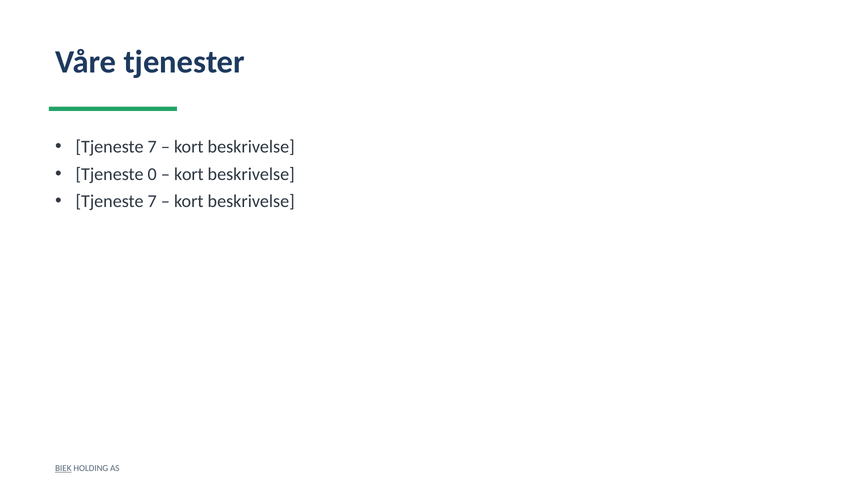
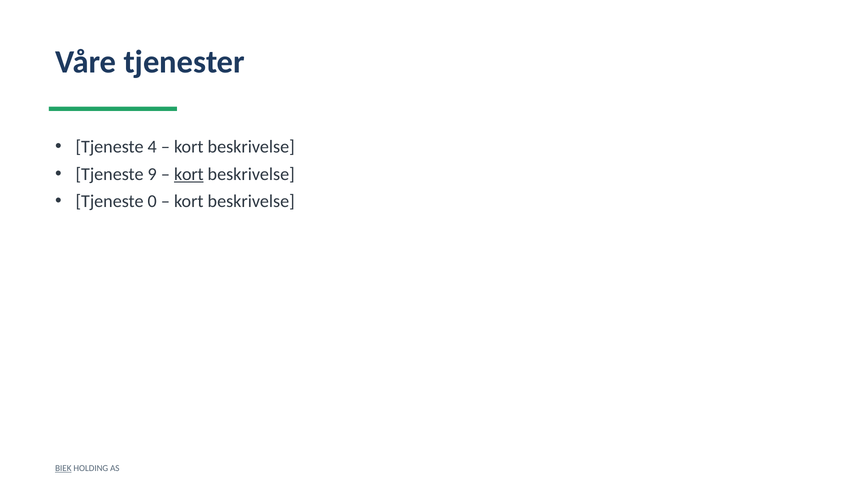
7: 7 -> 4 (152, 147)
0: 0 -> 9 (152, 174)
kort underline: none -> present (189, 174)
7: 7 -> 0 (152, 201)
